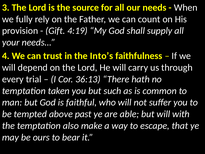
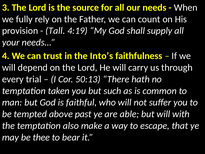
Gift: Gift -> Tall (55, 31)
36:13: 36:13 -> 50:13 (88, 79)
ours: ours -> thee (41, 137)
